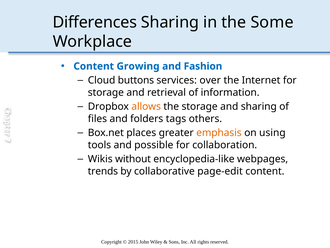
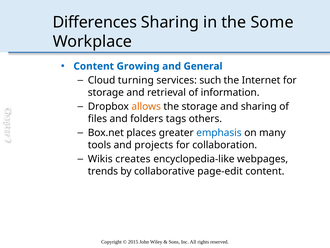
Fashion: Fashion -> General (203, 66)
buttons: buttons -> turning (136, 80)
over: over -> such (210, 80)
emphasis colour: orange -> blue (219, 133)
using: using -> many (272, 133)
possible: possible -> projects (154, 145)
without: without -> creates (133, 159)
